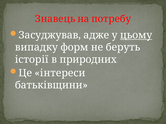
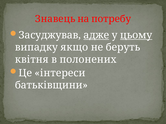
адже underline: none -> present (96, 35)
форм: форм -> якщо (74, 47)
історії: історії -> квітня (32, 60)
природних: природних -> полонених (88, 60)
